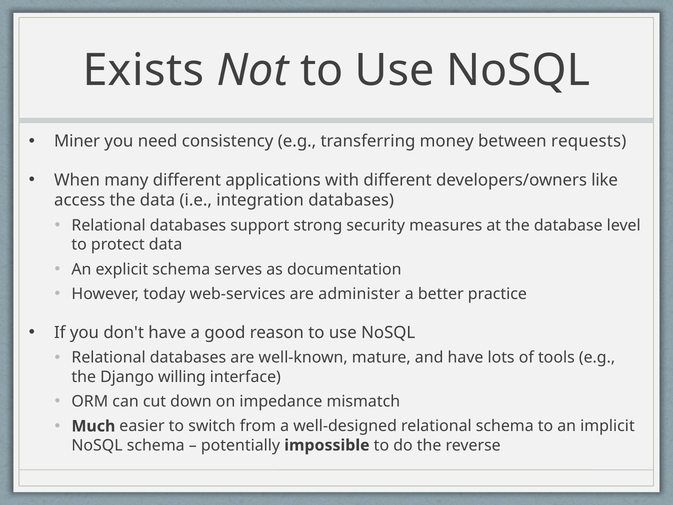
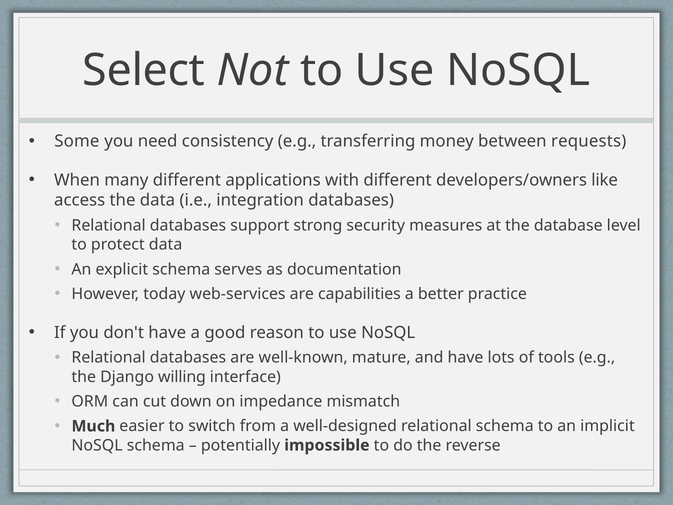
Exists: Exists -> Select (144, 70)
Miner: Miner -> Some (77, 141)
administer: administer -> capabilities (359, 294)
